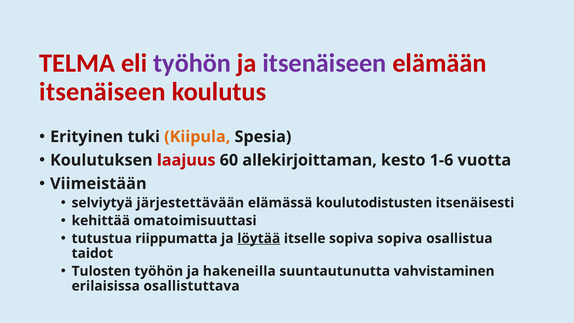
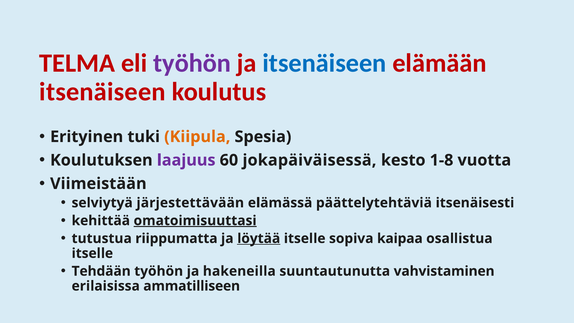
itsenäiseen colour: purple -> blue (324, 63)
laajuus colour: red -> purple (186, 160)
allekirjoittaman: allekirjoittaman -> jokapäiväisessä (309, 160)
1-6: 1-6 -> 1-8 (442, 160)
koulutodistusten: koulutodistusten -> päättelytehtäviä (374, 203)
omatoimisuuttasi underline: none -> present (195, 221)
sopiva sopiva: sopiva -> kaipaa (400, 238)
taidot: taidot -> itselle (92, 253)
Tulosten: Tulosten -> Tehdään (101, 271)
osallistuttava: osallistuttava -> ammatilliseen (192, 286)
